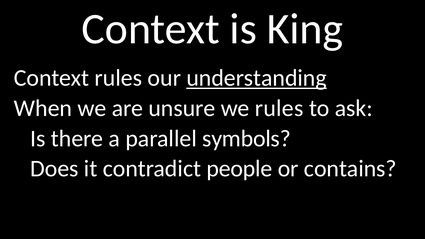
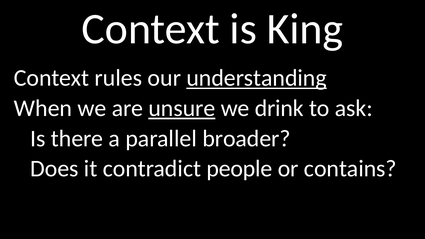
unsure underline: none -> present (182, 108)
we rules: rules -> drink (279, 108)
symbols: symbols -> broader (246, 138)
